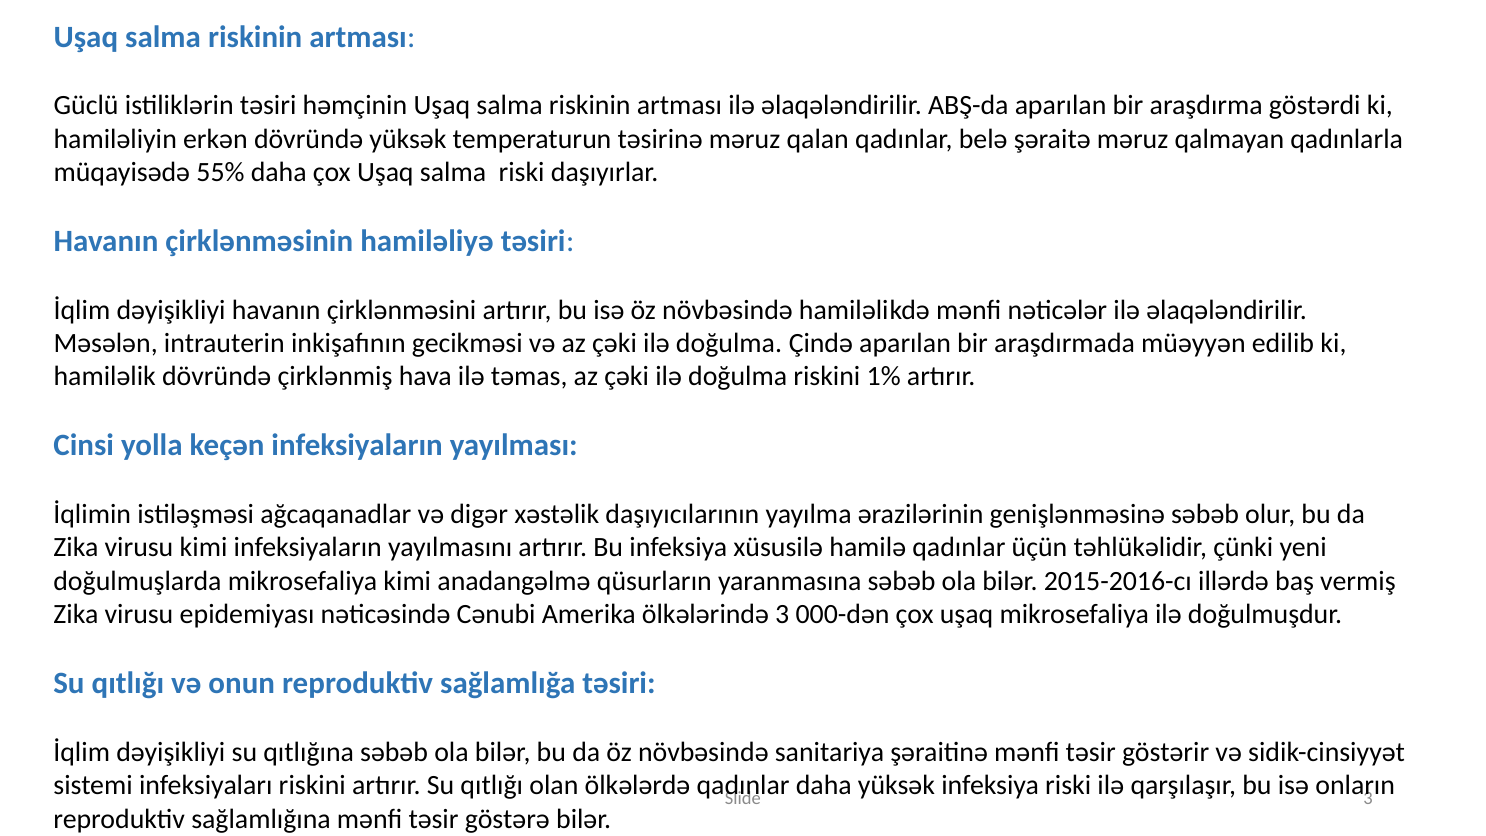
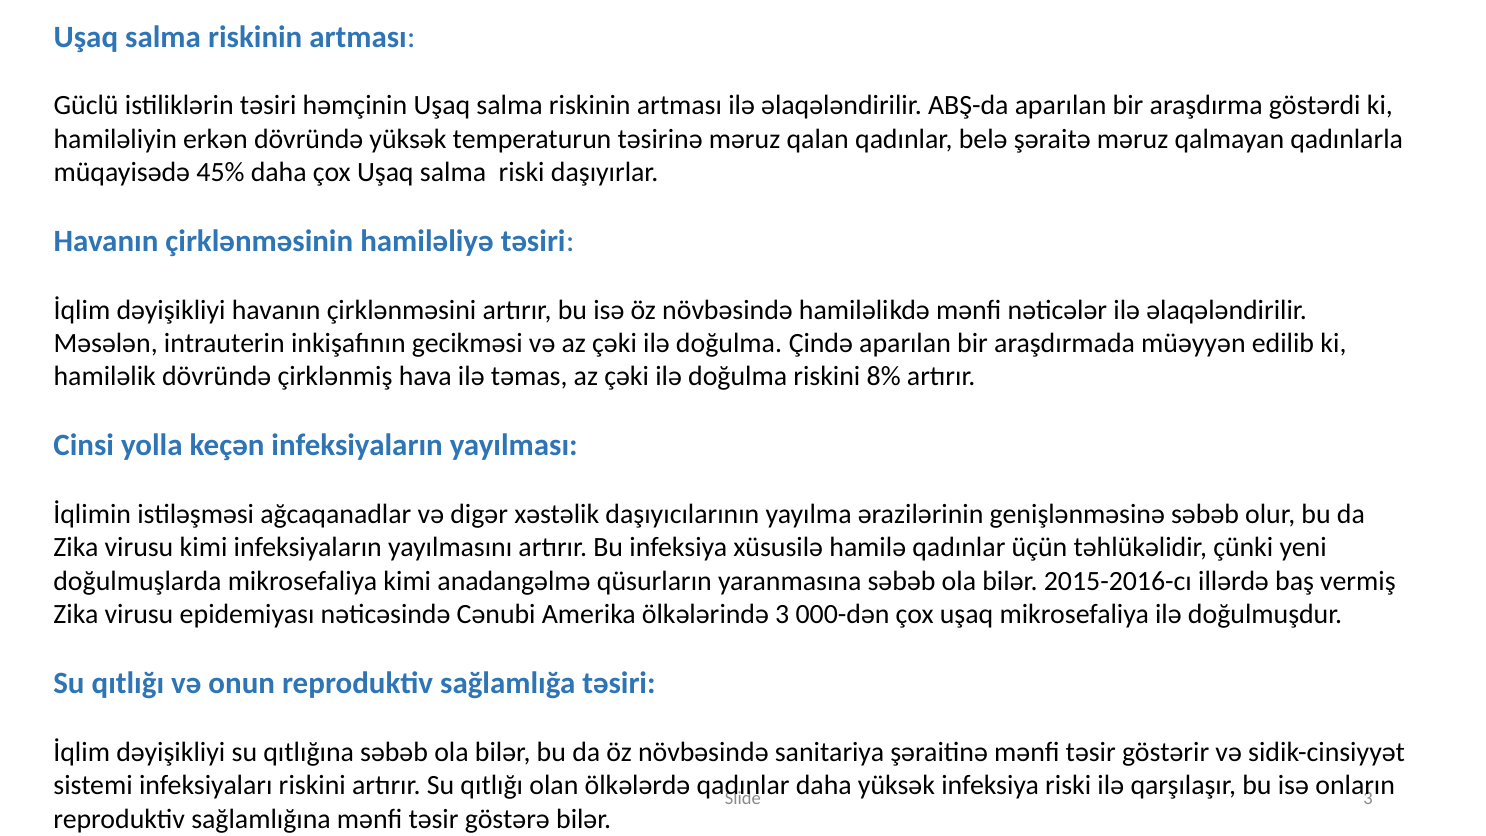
55%: 55% -> 45% (220, 172)
1%: 1% -> 8% (884, 377)
